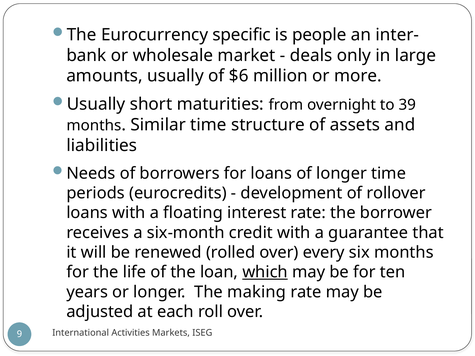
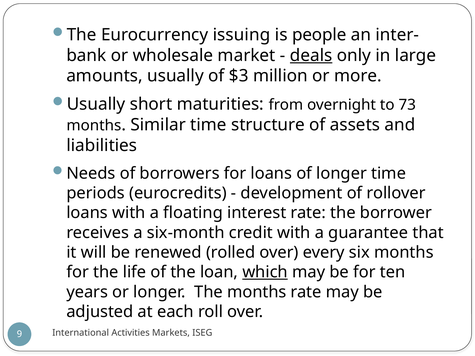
specific: specific -> issuing (242, 35)
deals underline: none -> present (311, 55)
$6: $6 -> $3 (239, 76)
39: 39 -> 73 (407, 105)
The making: making -> months (257, 292)
